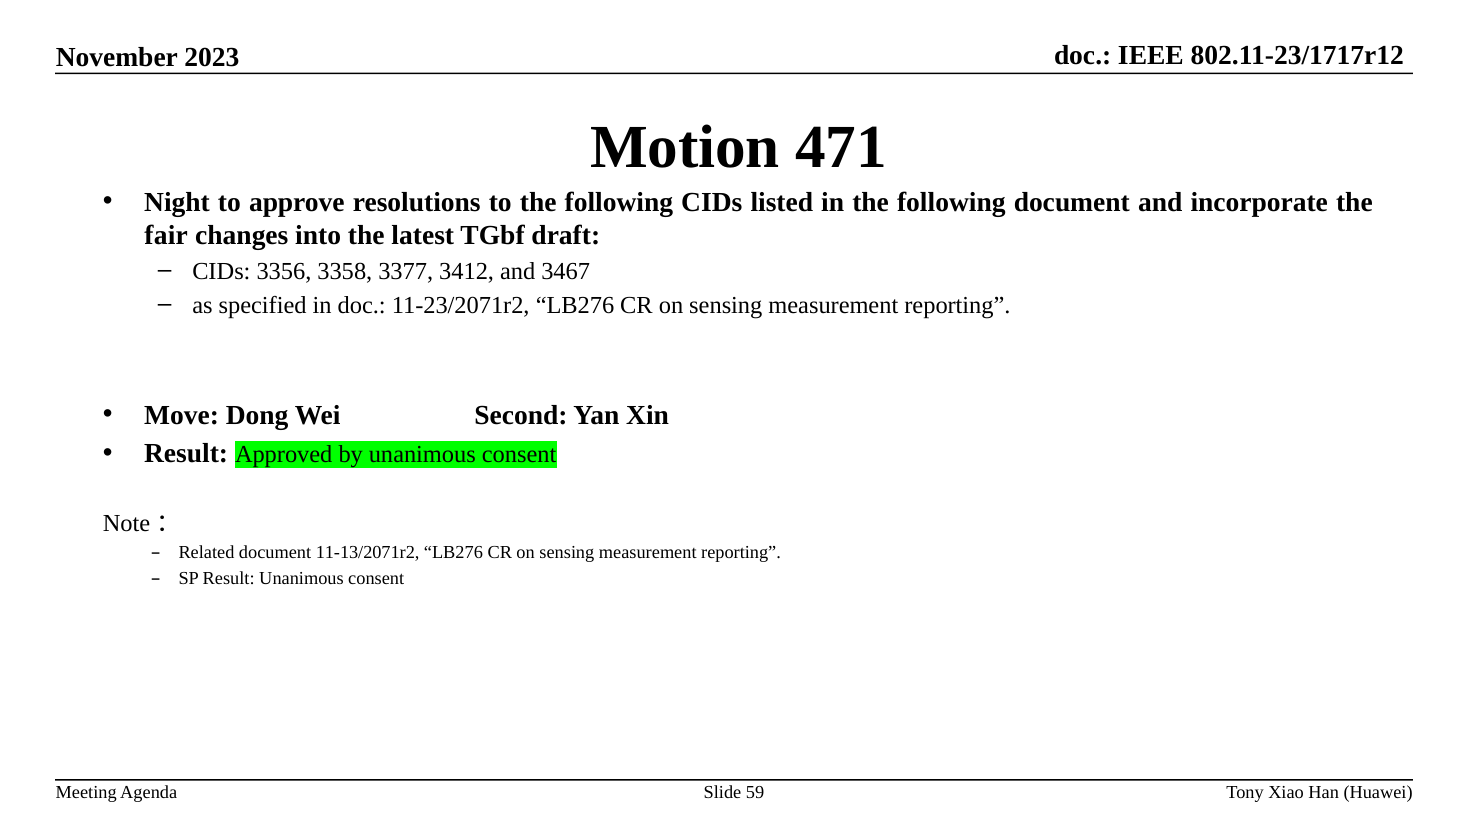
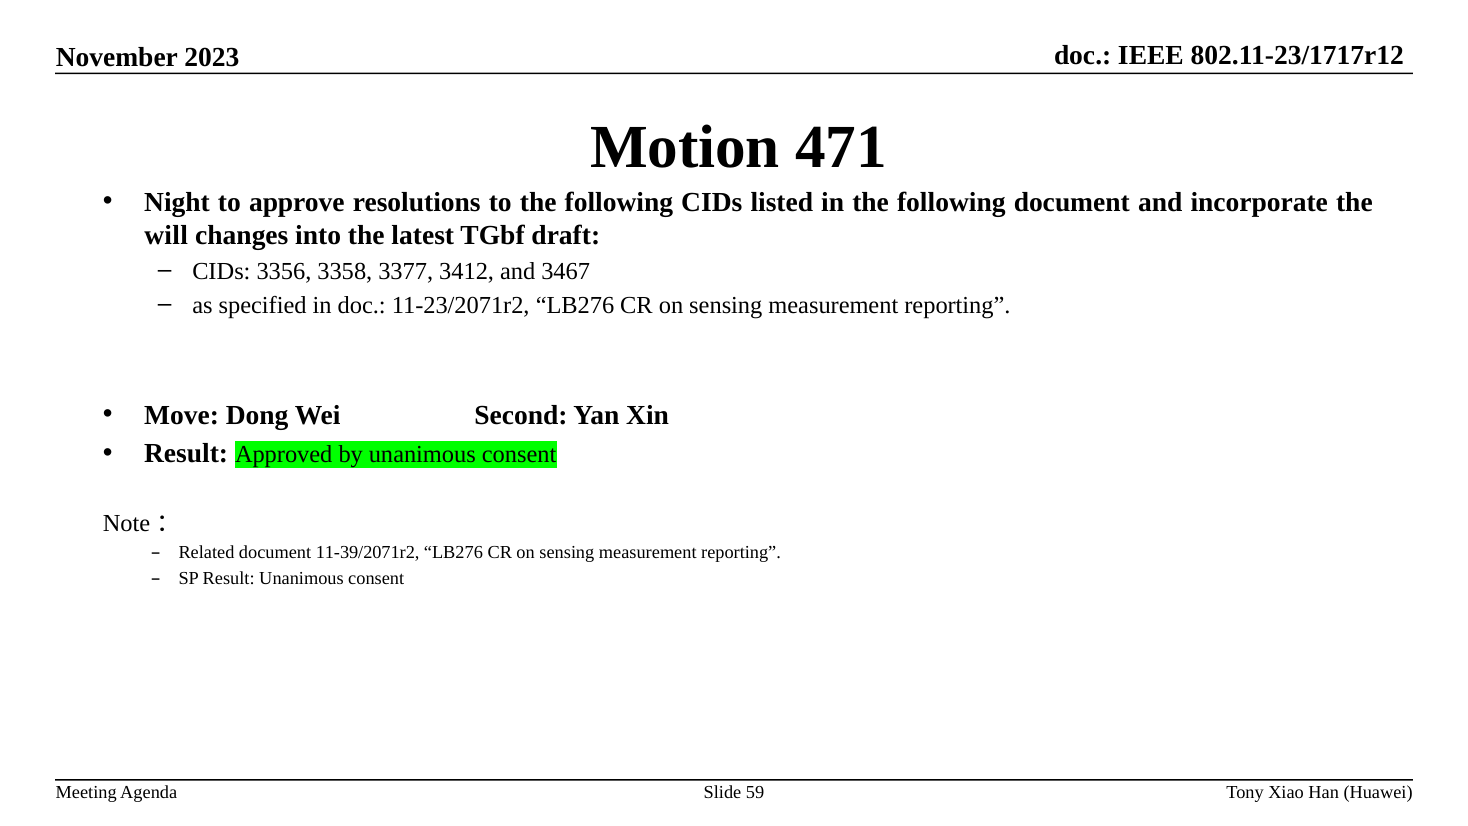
fair: fair -> will (166, 235)
11-13/2071r2: 11-13/2071r2 -> 11-39/2071r2 (368, 552)
